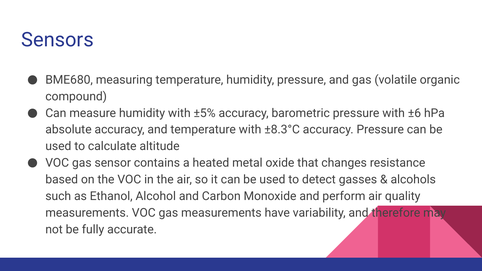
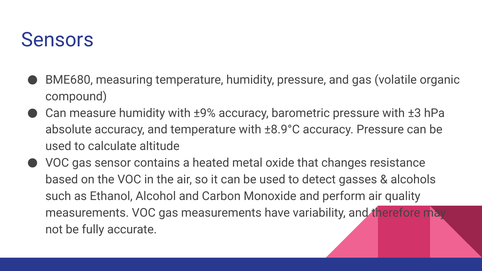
±5%: ±5% -> ±9% (205, 113)
±6: ±6 -> ±3 (414, 113)
±8.3°C: ±8.3°C -> ±8.9°C (282, 130)
